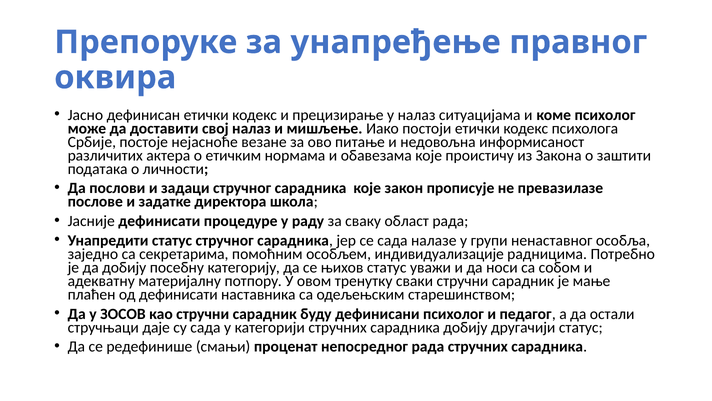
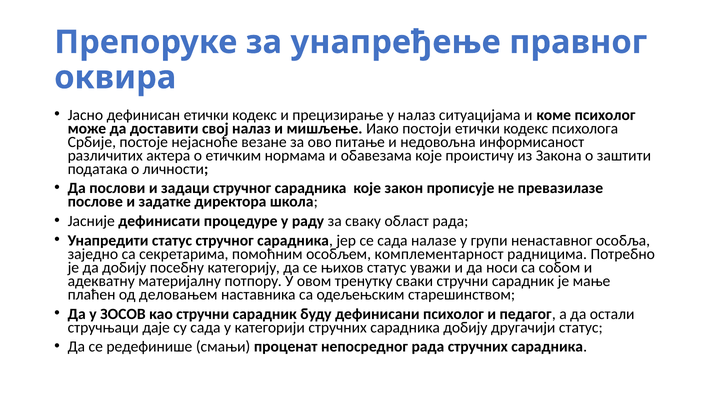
индивидуализације: индивидуализације -> комплементарност (439, 254)
од дефинисати: дефинисати -> деловањем (178, 294)
